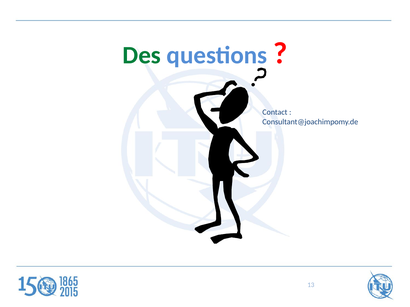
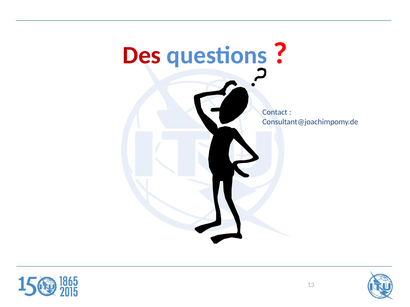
Des colour: green -> red (142, 55)
